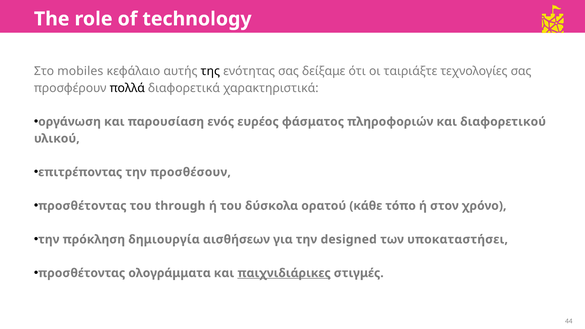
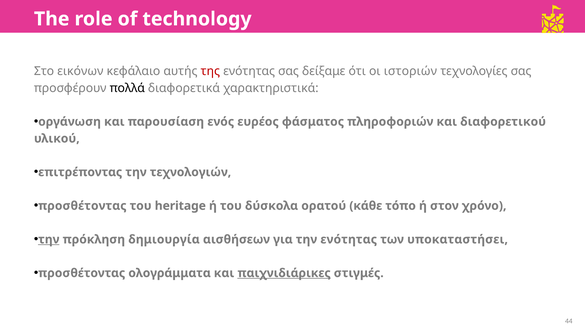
mobiles: mobiles -> εικόνων (80, 71)
της colour: black -> red (210, 71)
ταιριάξτε: ταιριάξτε -> ιστοριών (410, 71)
προσθέσουν: προσθέσουν -> τεχνολογιών (191, 172)
through: through -> heritage (180, 206)
την underline: none -> present (49, 239)
την designed: designed -> ενότητας (349, 239)
